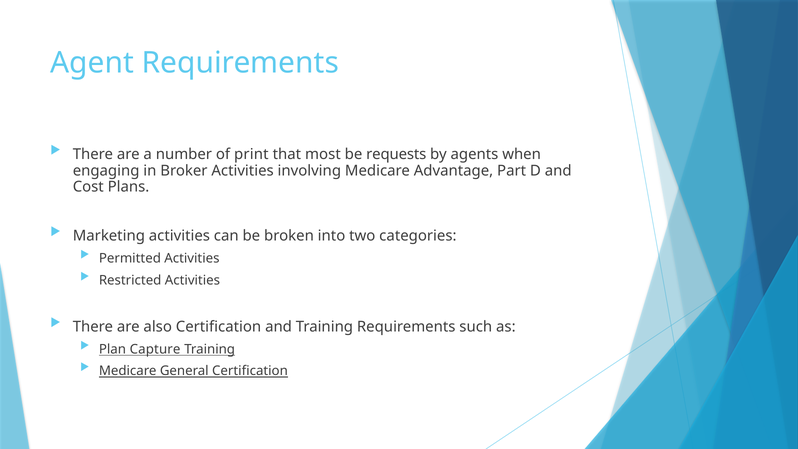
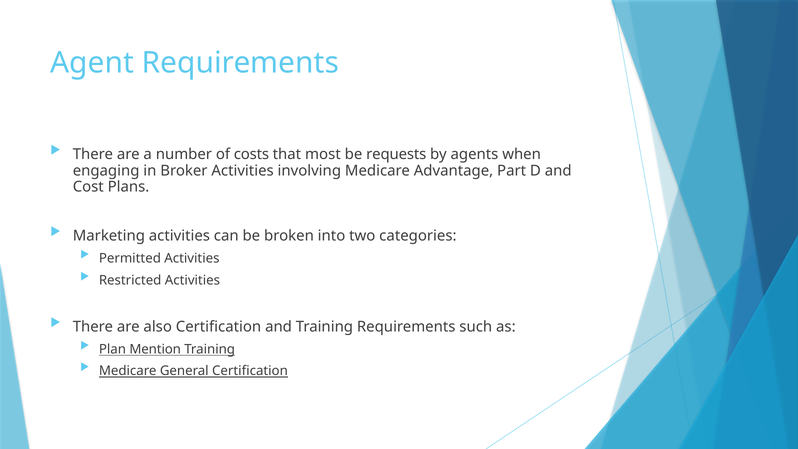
print: print -> costs (251, 154)
Capture: Capture -> Mention (155, 349)
